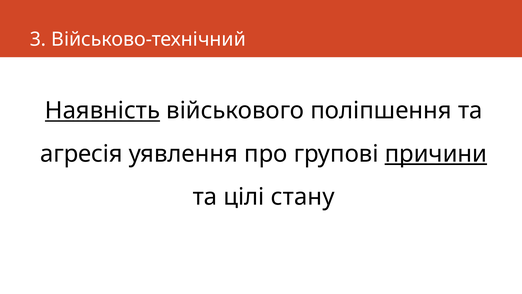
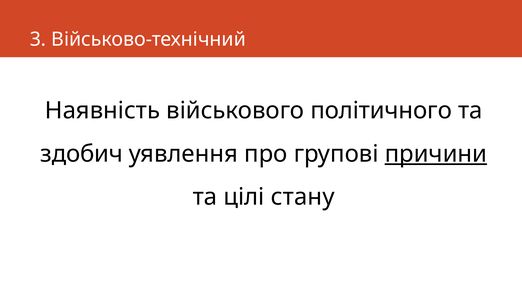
Наявність underline: present -> none (103, 111)
поліпшення: поліпшення -> політичного (381, 111)
агресія: агресія -> здобич (82, 154)
